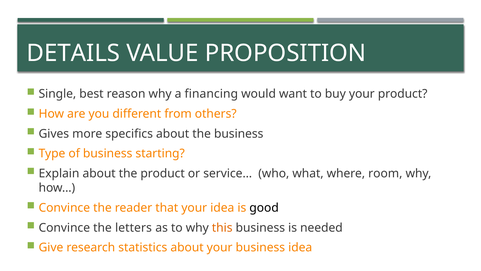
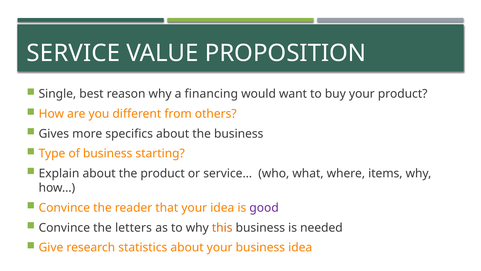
DETAILS: DETAILS -> SERVICE (73, 53)
room: room -> items (385, 173)
good colour: black -> purple (264, 207)
